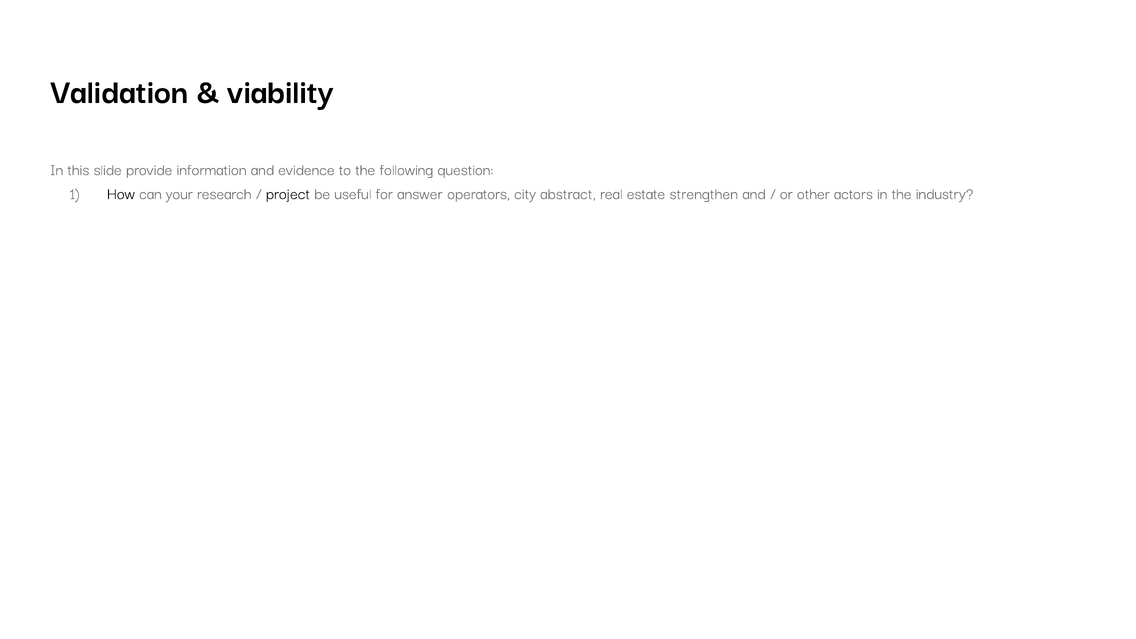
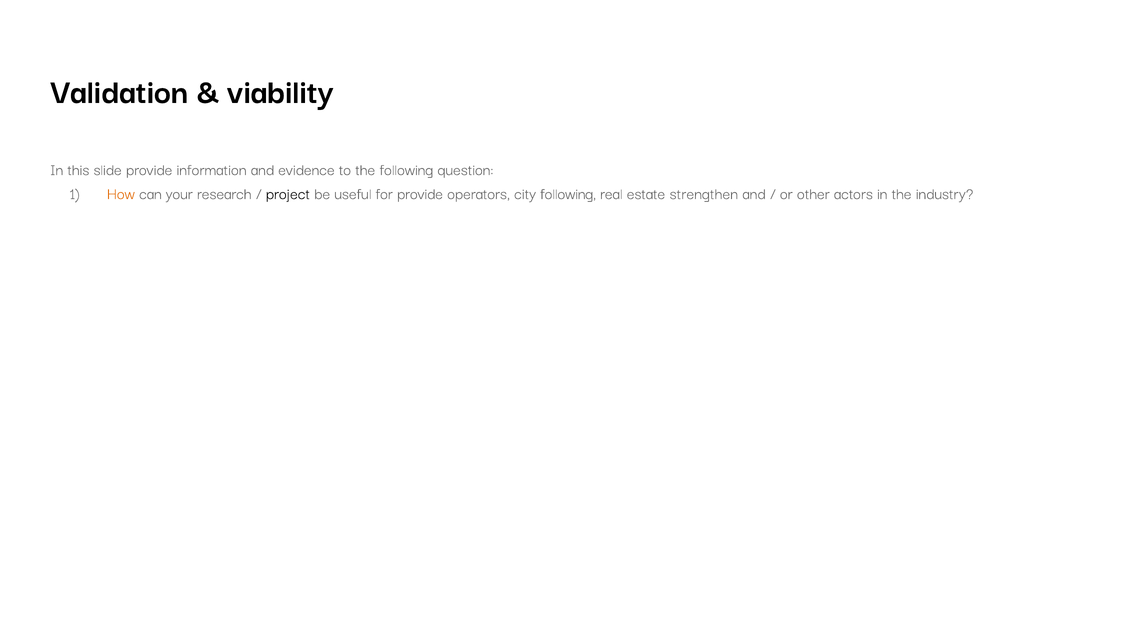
How colour: black -> orange (121, 193)
for answer: answer -> provide (420, 193)
city abstract: abstract -> following (568, 193)
